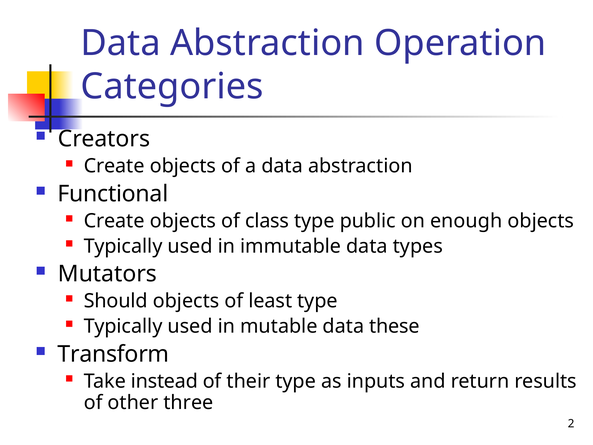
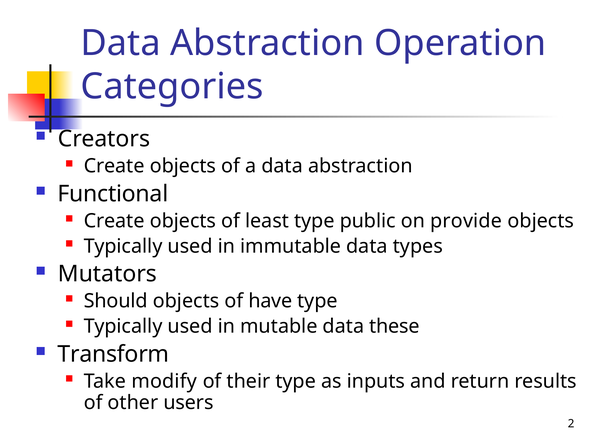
class: class -> least (267, 221)
enough: enough -> provide (466, 221)
least: least -> have (270, 301)
instead: instead -> modify (164, 381)
three: three -> users (188, 402)
